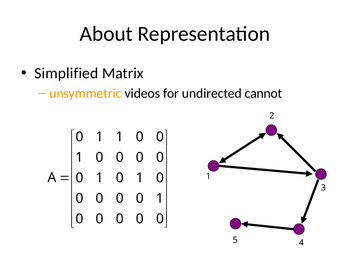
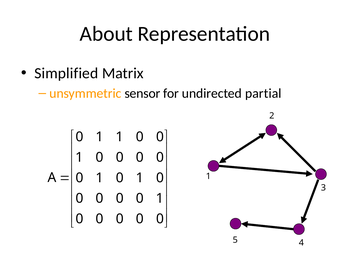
videos: videos -> sensor (142, 94)
cannot: cannot -> partial (263, 94)
